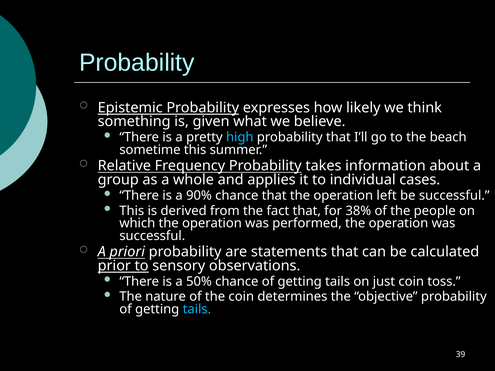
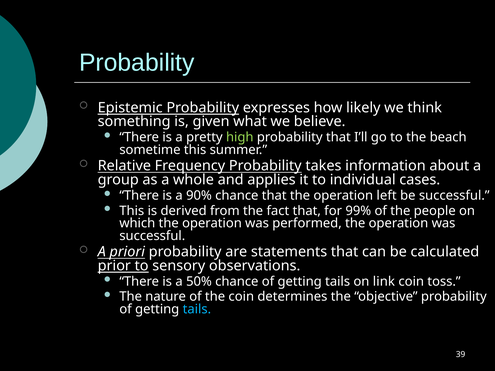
high colour: light blue -> light green (240, 137)
38%: 38% -> 99% (358, 211)
just: just -> link (384, 282)
